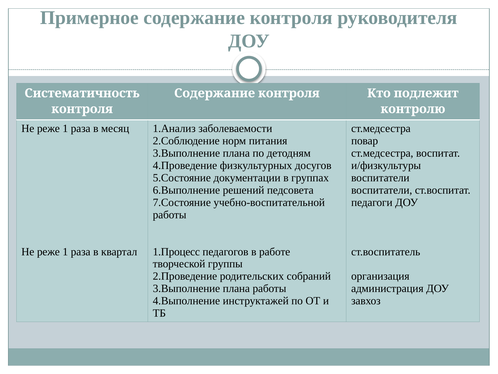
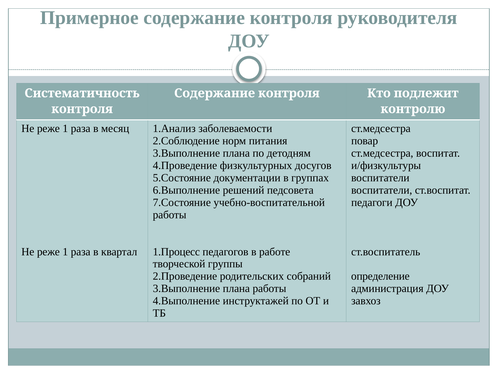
организация: организация -> определение (380, 276)
